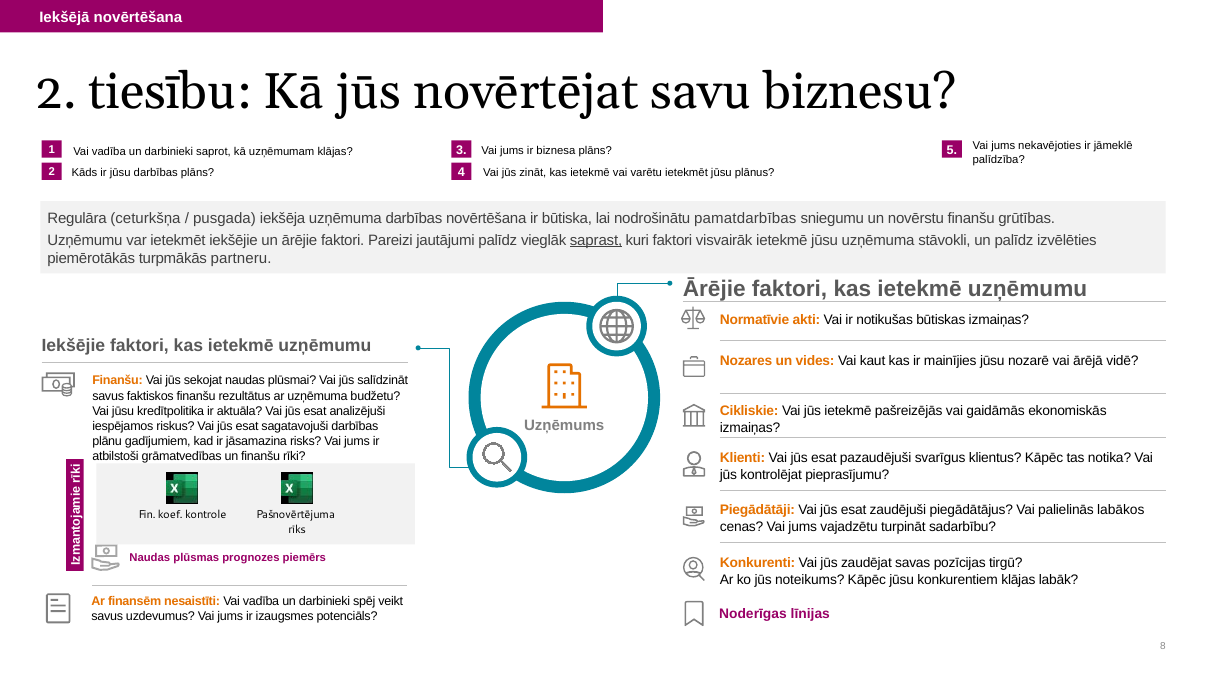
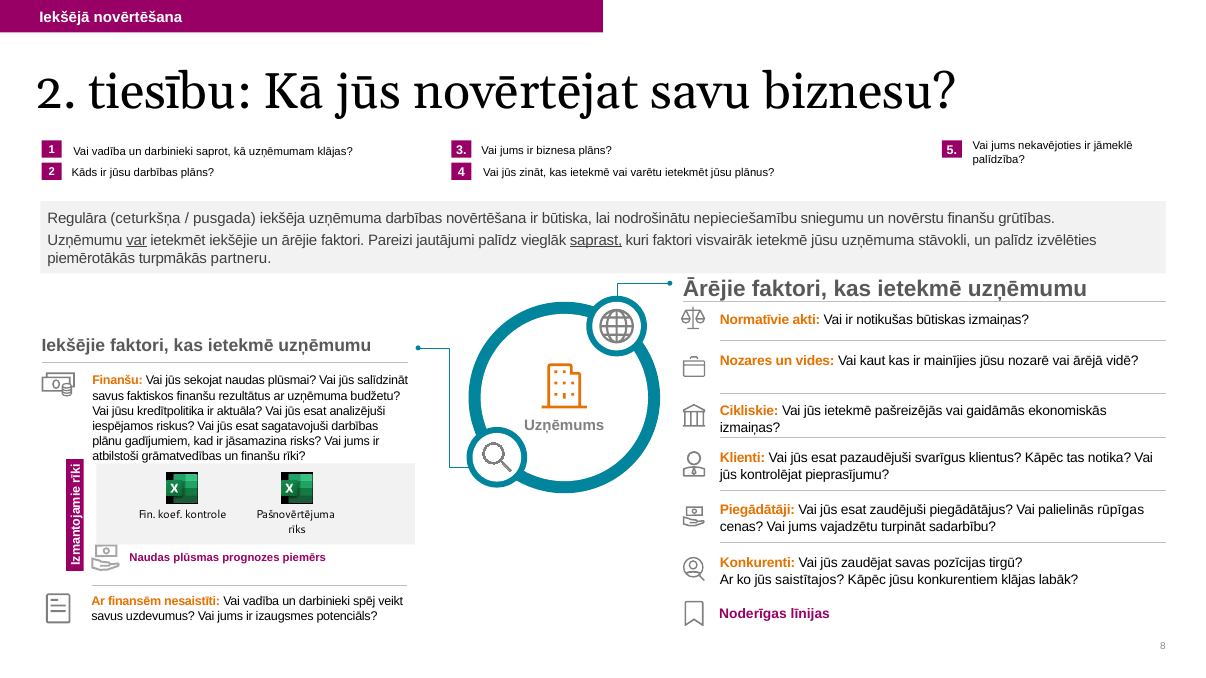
pamatdarbības: pamatdarbības -> nepieciešamību (745, 218)
var underline: none -> present (137, 240)
labākos: labākos -> rūpīgas (1121, 511)
noteikums: noteikums -> saistītajos (810, 580)
